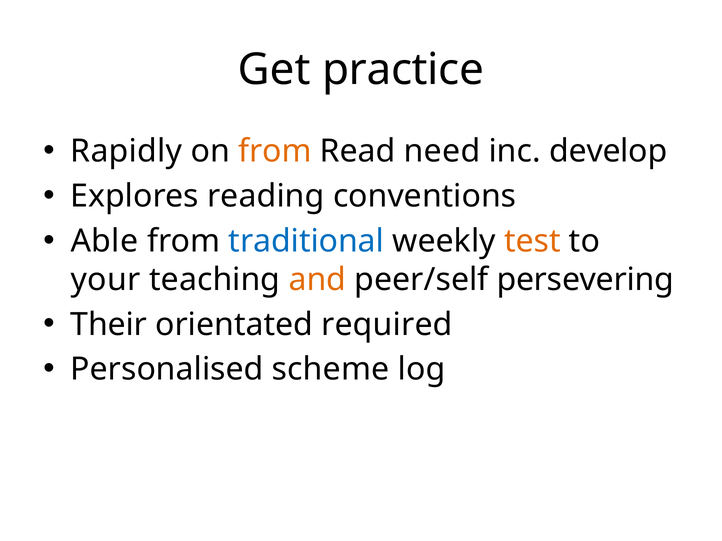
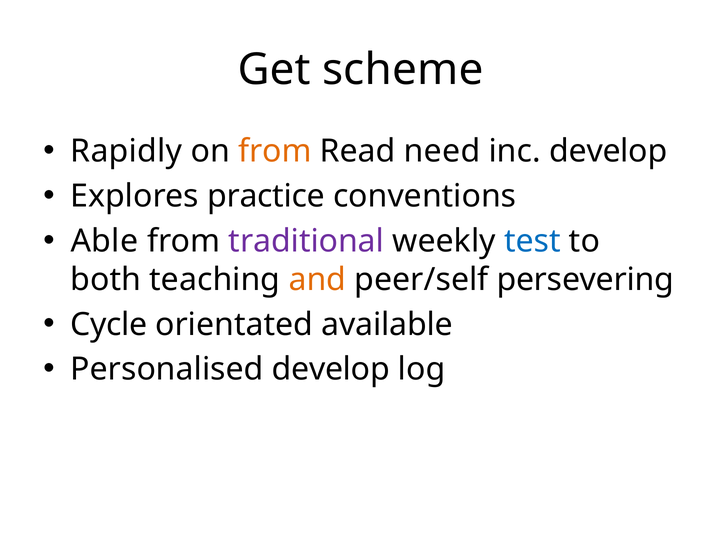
practice: practice -> scheme (403, 70)
reading: reading -> practice (266, 196)
traditional colour: blue -> purple (306, 241)
test colour: orange -> blue (532, 241)
your: your -> both (106, 280)
Their: Their -> Cycle (109, 325)
required: required -> available (387, 325)
Personalised scheme: scheme -> develop (331, 370)
